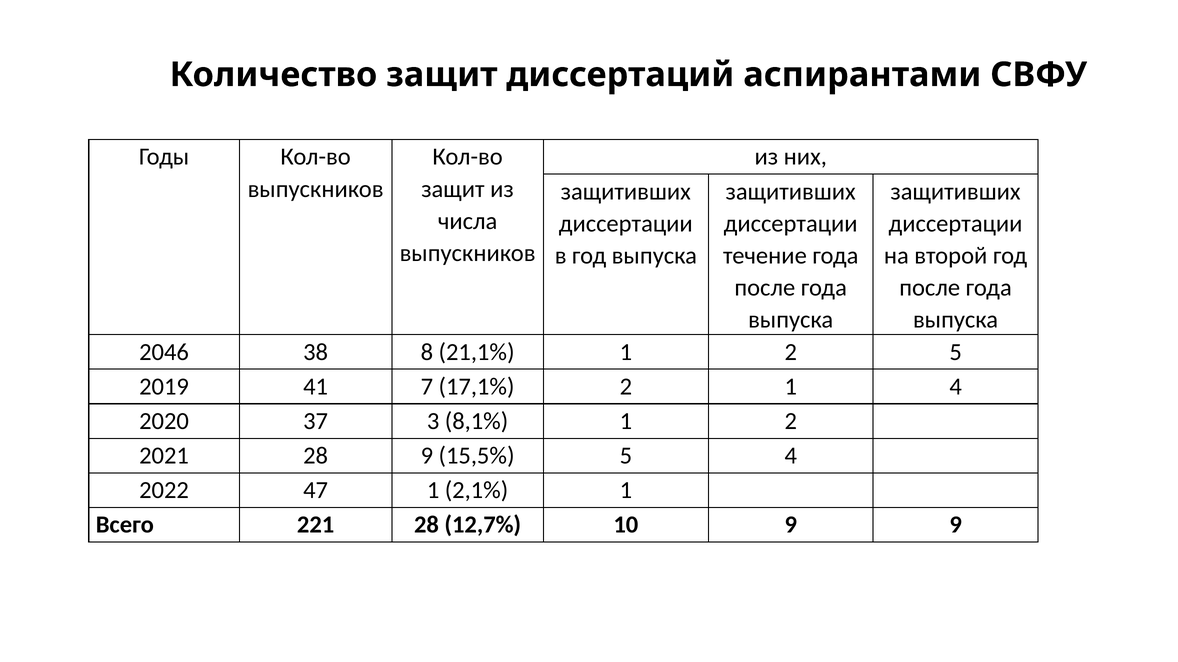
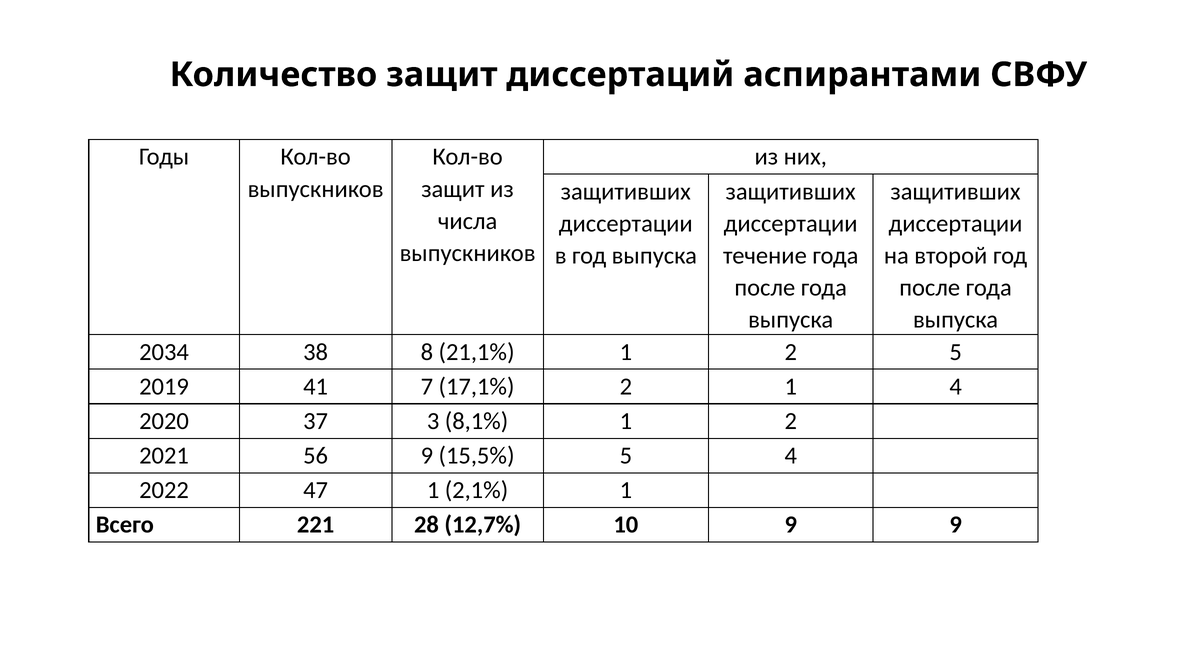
2046: 2046 -> 2034 (164, 352)
2021 28: 28 -> 56 (316, 456)
